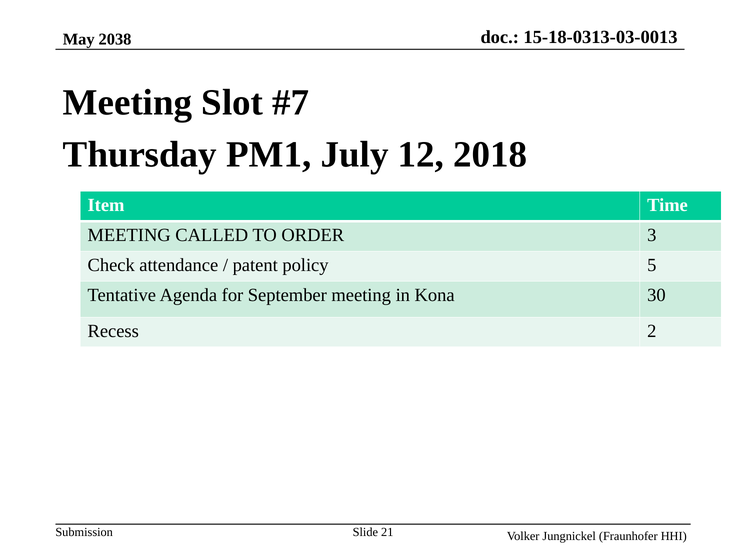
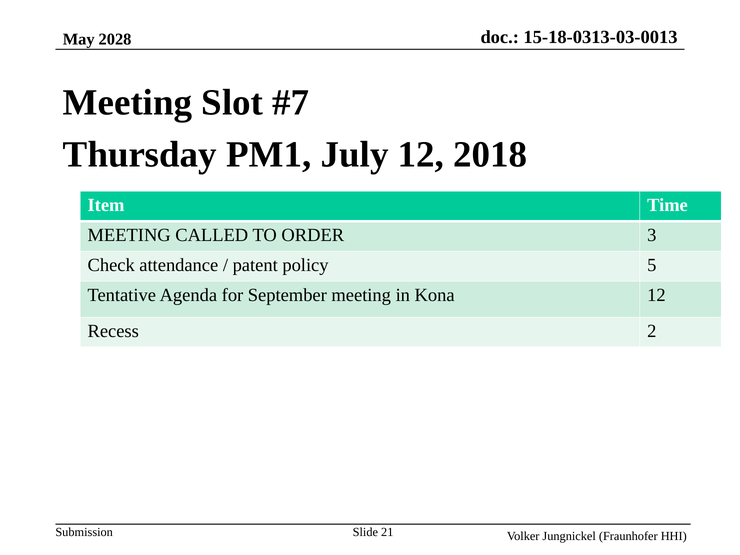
2038: 2038 -> 2028 (115, 39)
Kona 30: 30 -> 12 (656, 295)
